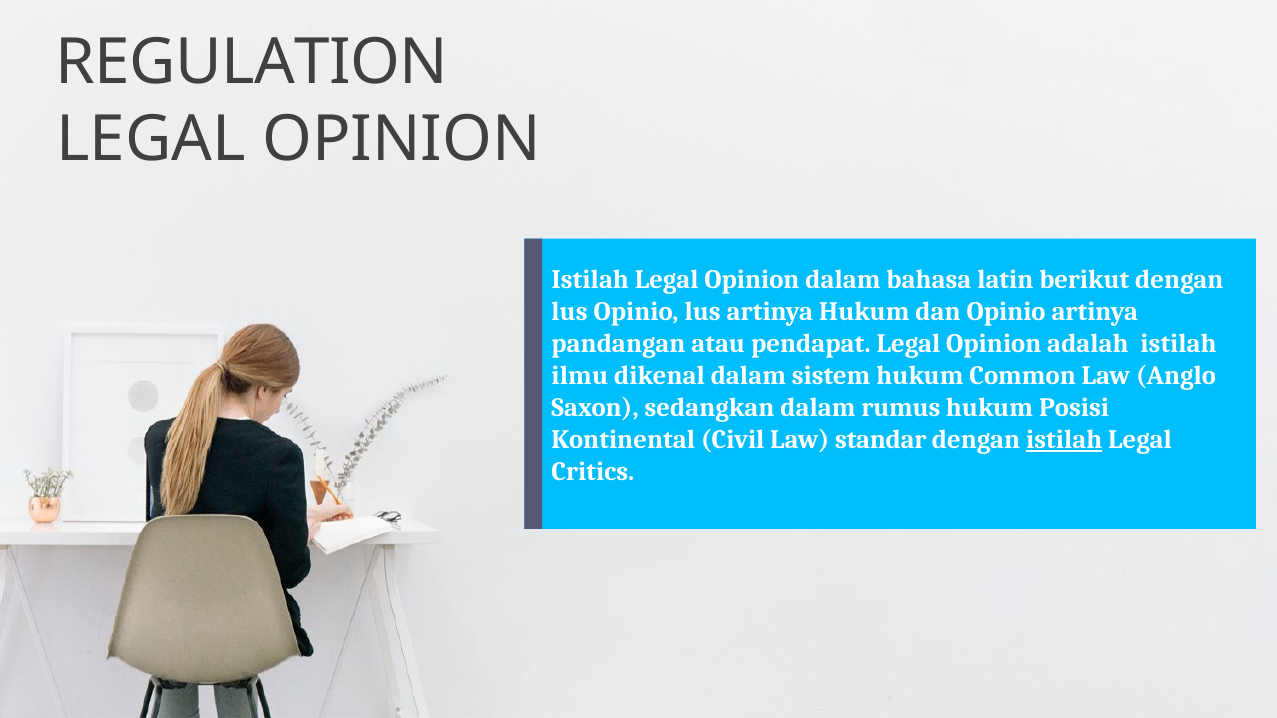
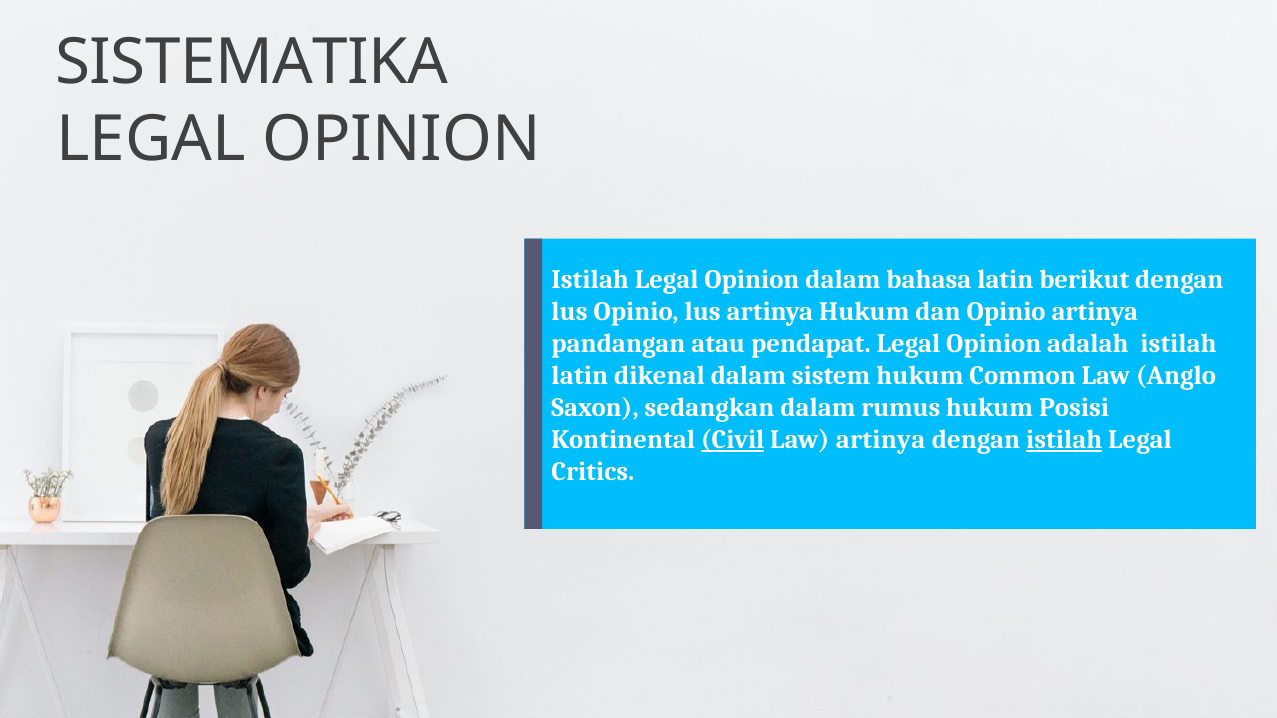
REGULATION: REGULATION -> SISTEMATIKA (252, 63)
ilmu: ilmu -> latin (580, 376)
Civil underline: none -> present (733, 440)
Law standar: standar -> artinya (881, 440)
